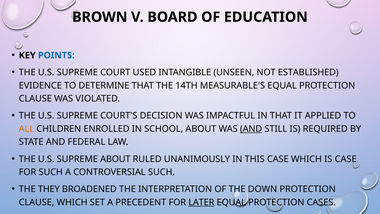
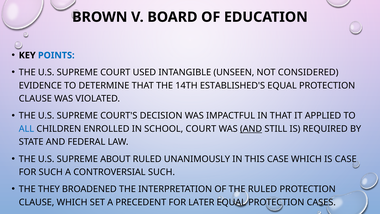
ESTABLISHED: ESTABLISHED -> CONSIDERED (308, 72)
MEASURABLE'S: MEASURABLE'S -> ESTABLISHED'S (232, 85)
ALL colour: orange -> blue (26, 129)
SCHOOL ABOUT: ABOUT -> COURT (201, 129)
THE DOWN: DOWN -> RULED (262, 189)
LATER underline: present -> none (201, 202)
